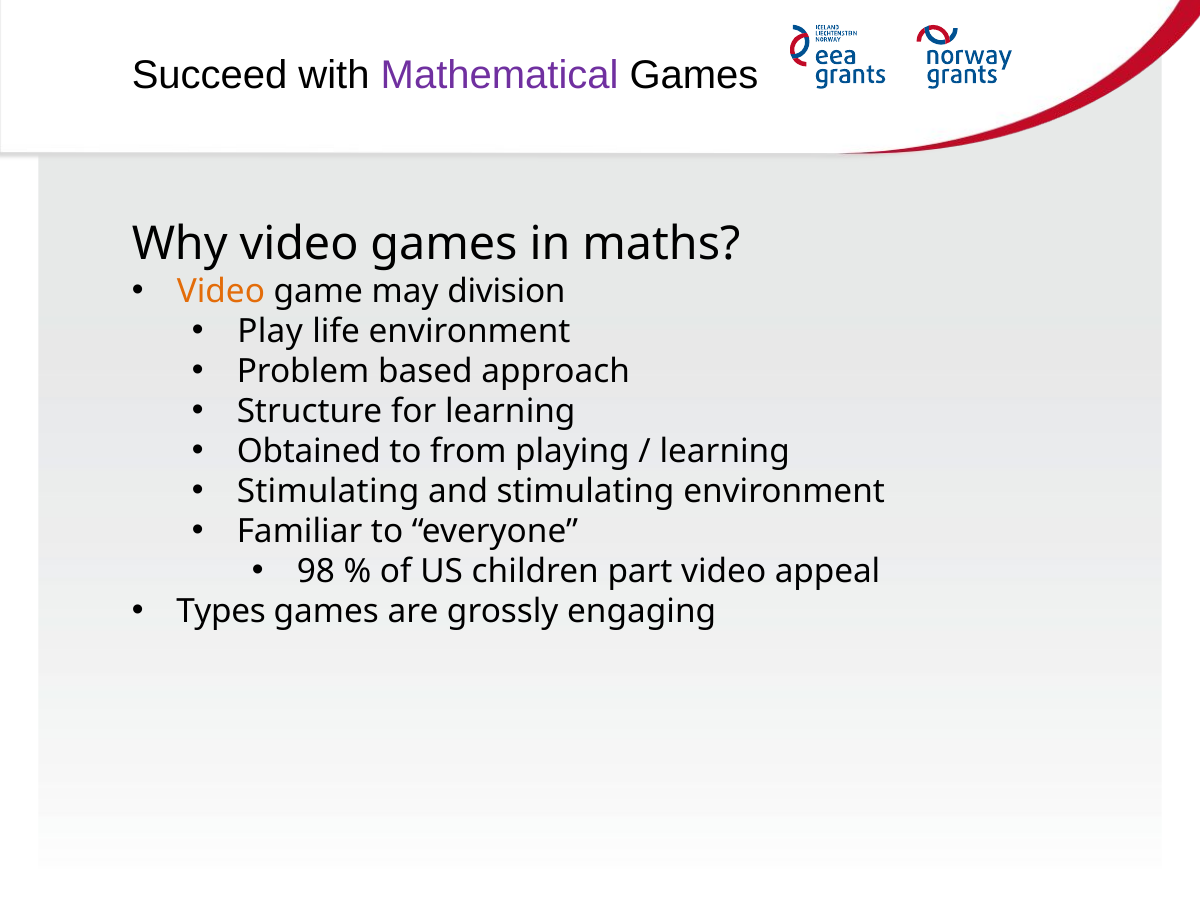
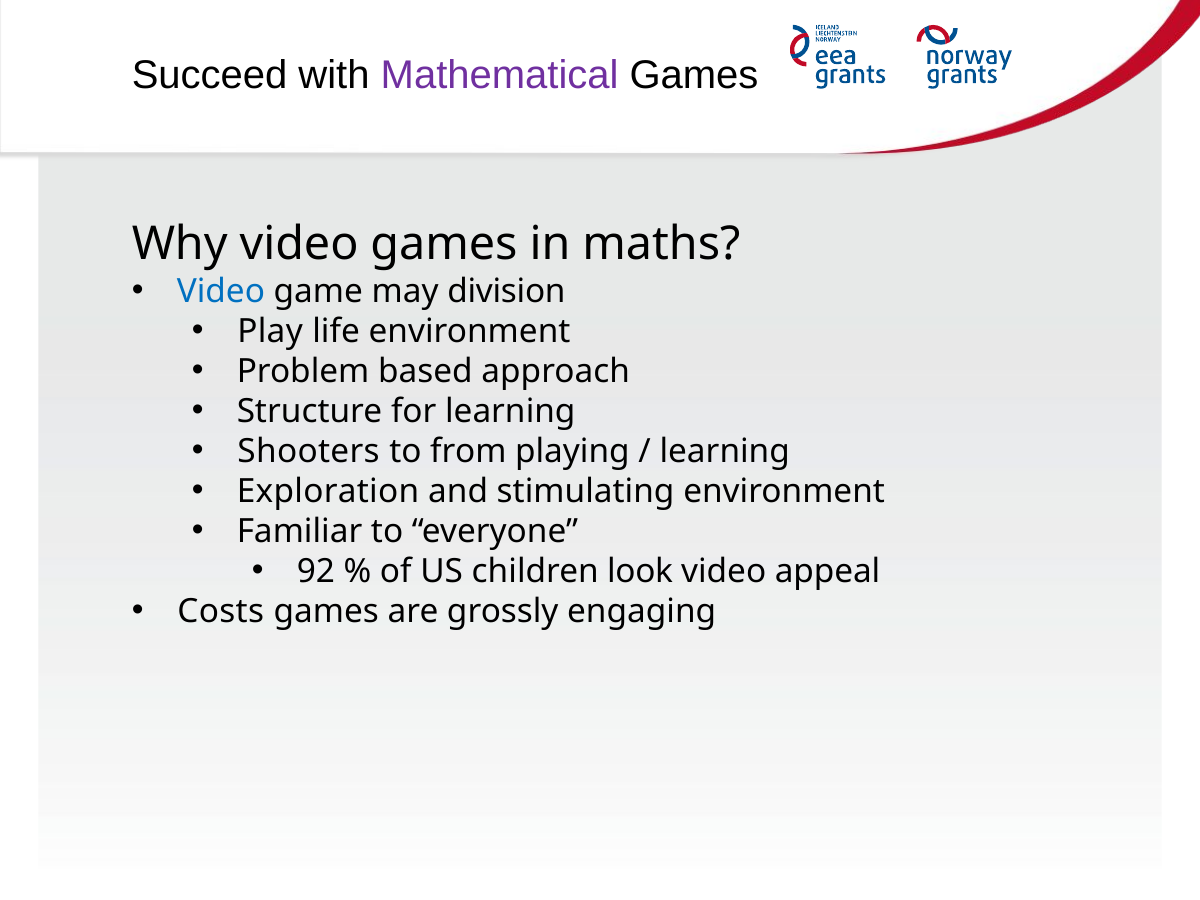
Video colour: orange -> blue (221, 291)
Obtained: Obtained -> Shooters (309, 451)
Stimulating: Stimulating -> Exploration (328, 491)
98: 98 -> 92 (316, 571)
part: part -> look (640, 571)
Types: Types -> Costs (221, 611)
